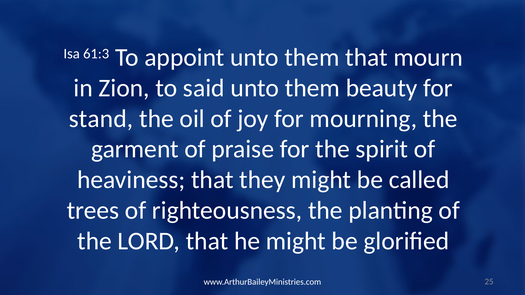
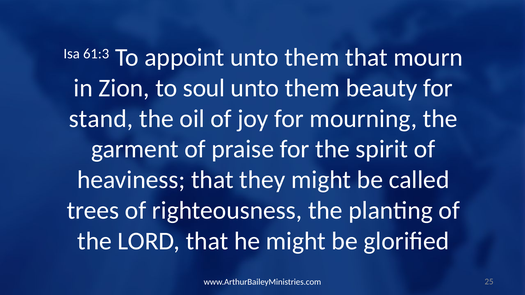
said: said -> soul (204, 88)
